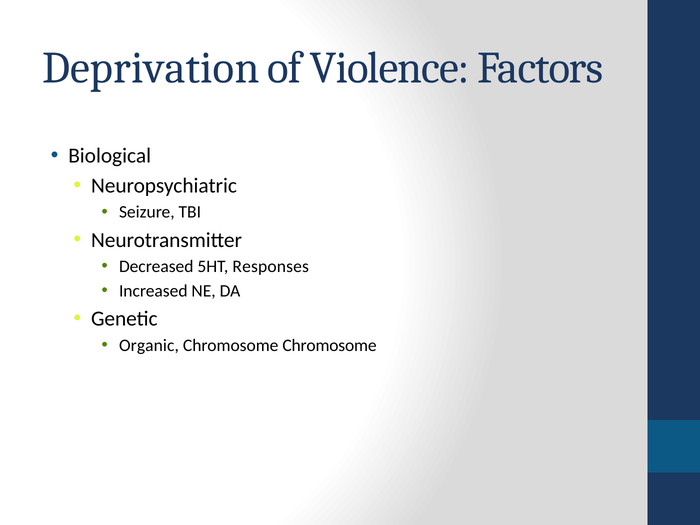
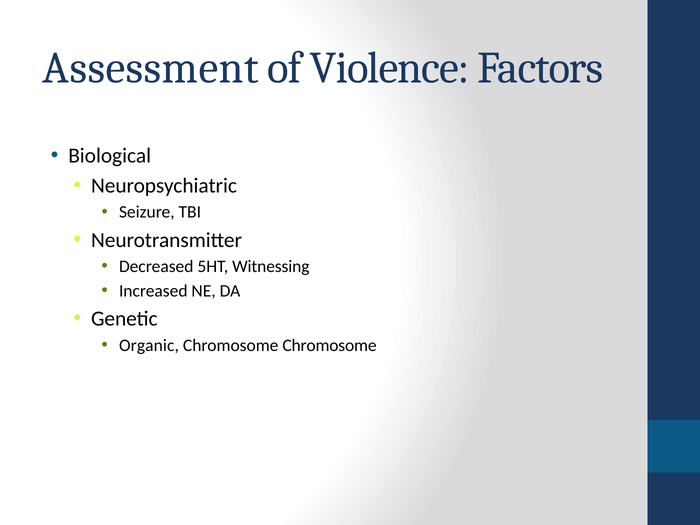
Deprivation: Deprivation -> Assessment (151, 68)
Responses: Responses -> Witnessing (271, 267)
